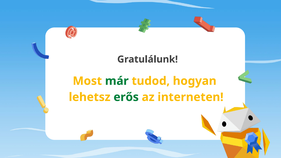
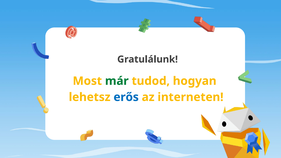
erős colour: green -> blue (126, 97)
